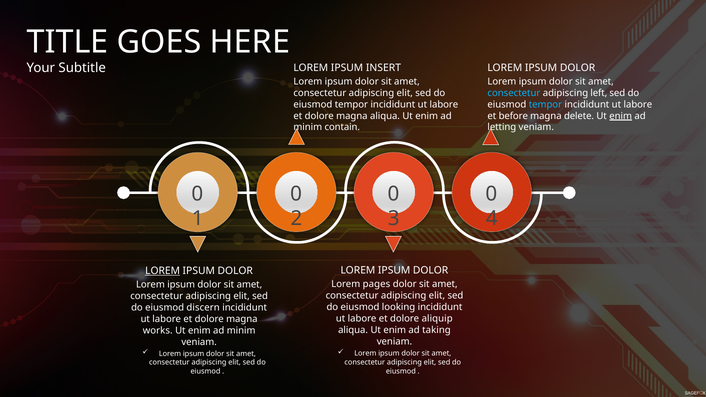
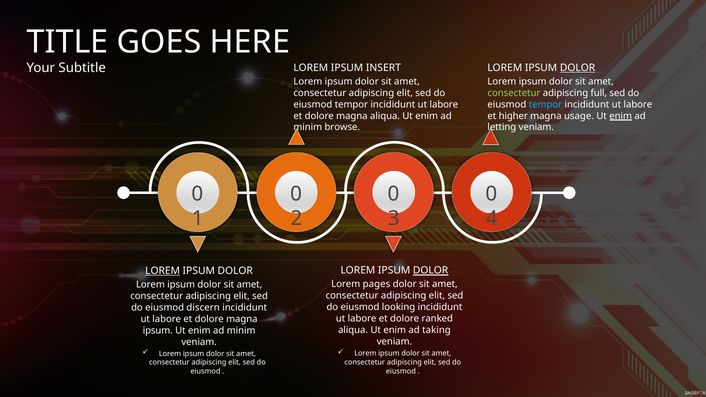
DOLOR underline: none -> present (578, 68)
consectetur colour: light blue -> light green (514, 93)
left: left -> full (599, 93)
before: before -> higher (513, 116)
delete: delete -> usage (579, 116)
contain: contain -> browse (342, 127)
DOLOR underline: none -> present (431, 271)
aliquip: aliquip -> ranked (437, 319)
works: works -> ipsum (158, 330)
